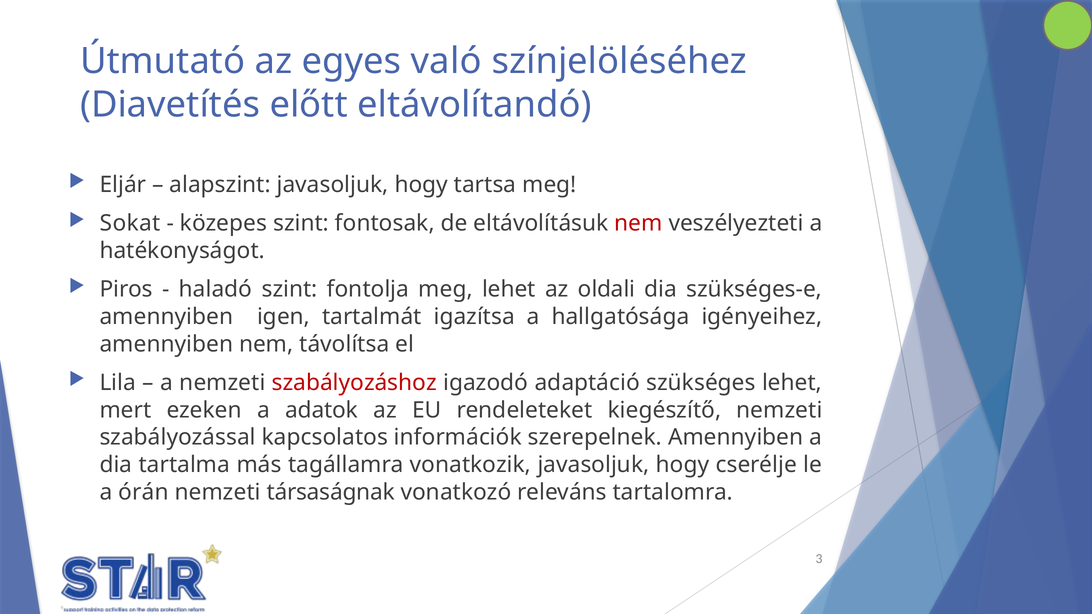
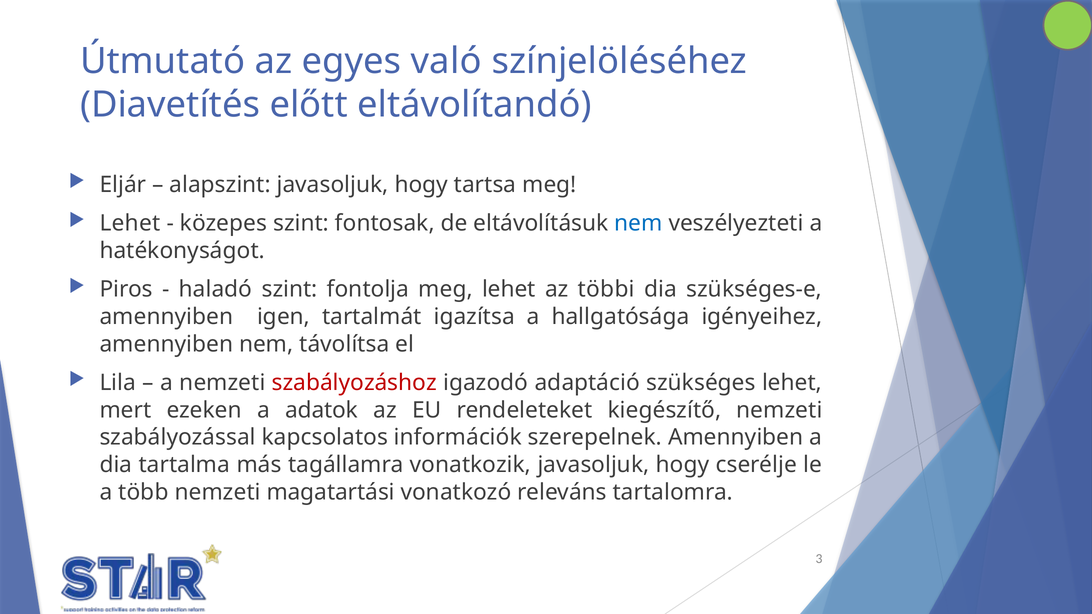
Sokat: Sokat -> Lehet (130, 223)
nem colour: red -> blue (639, 223)
oldali: oldali -> többi (606, 290)
órán: órán -> több (143, 492)
társaságnak: társaságnak -> magatartási (331, 492)
